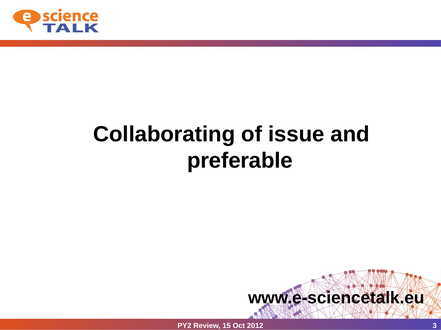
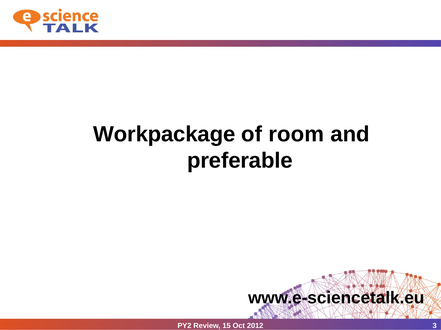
Collaborating: Collaborating -> Workpackage (164, 135)
issue: issue -> room (296, 135)
